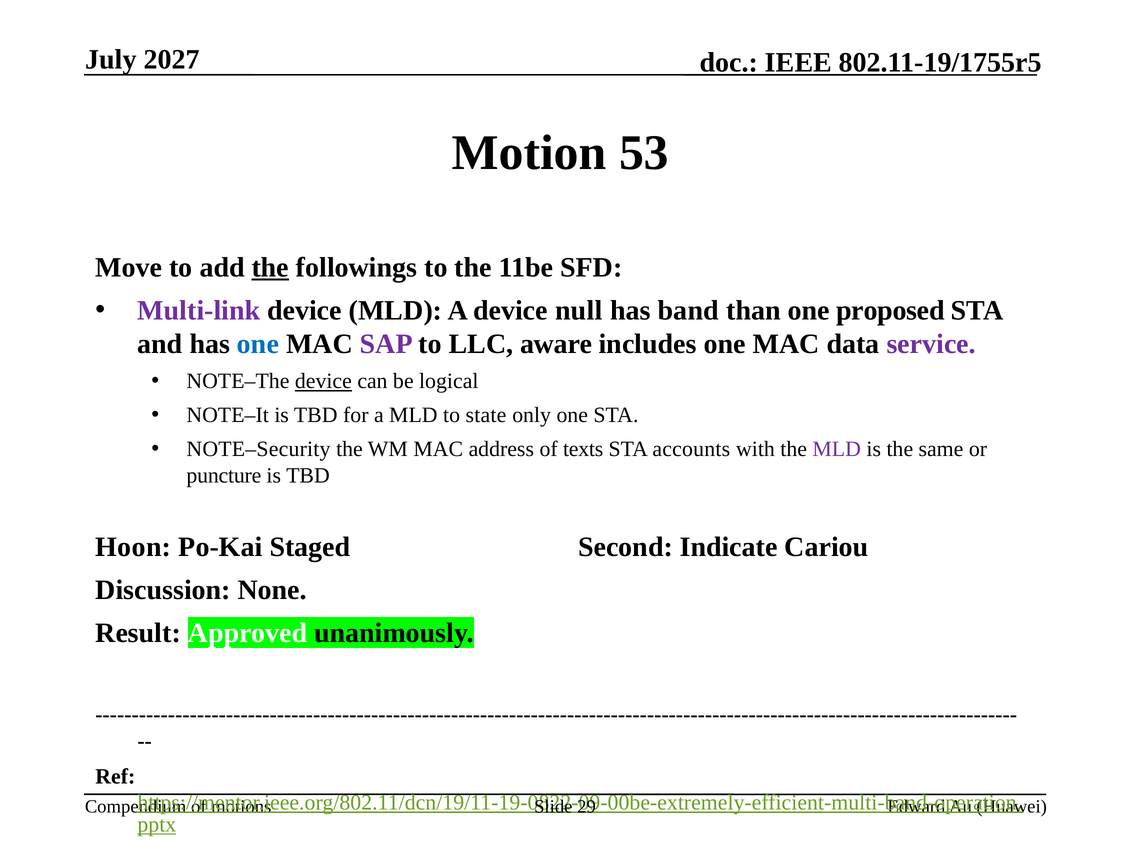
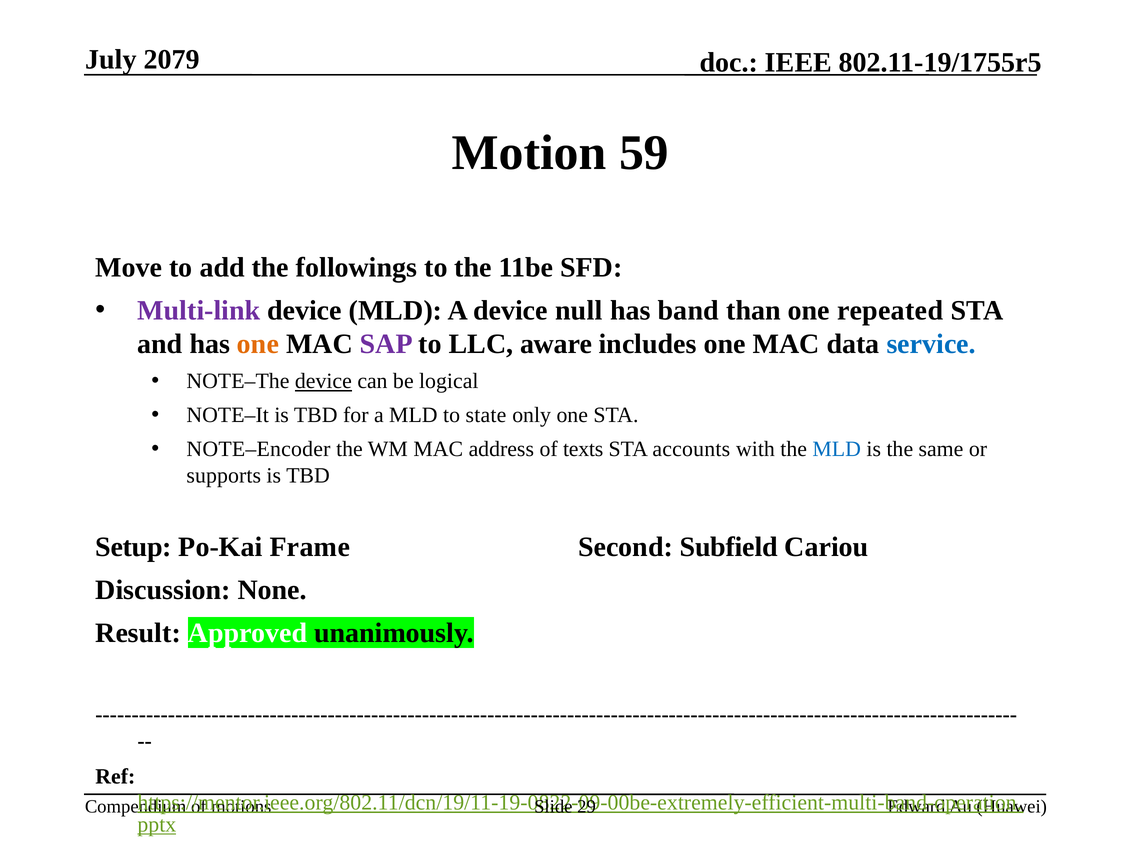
2027: 2027 -> 2079 (172, 59)
53: 53 -> 59 (644, 153)
the underline: present -> none (270, 267)
proposed: proposed -> repeated (890, 310)
one colour: blue -> orange (258, 344)
service colour: purple -> blue (931, 344)
NOTE–Security: NOTE–Security -> NOTE–Encoder (258, 449)
MLD colour: purple -> blue (837, 449)
puncture: puncture -> supports (224, 475)
Hoon: Hoon -> Setup (134, 547)
Staged: Staged -> Frame (310, 547)
Indicate: Indicate -> Subfield (729, 547)
